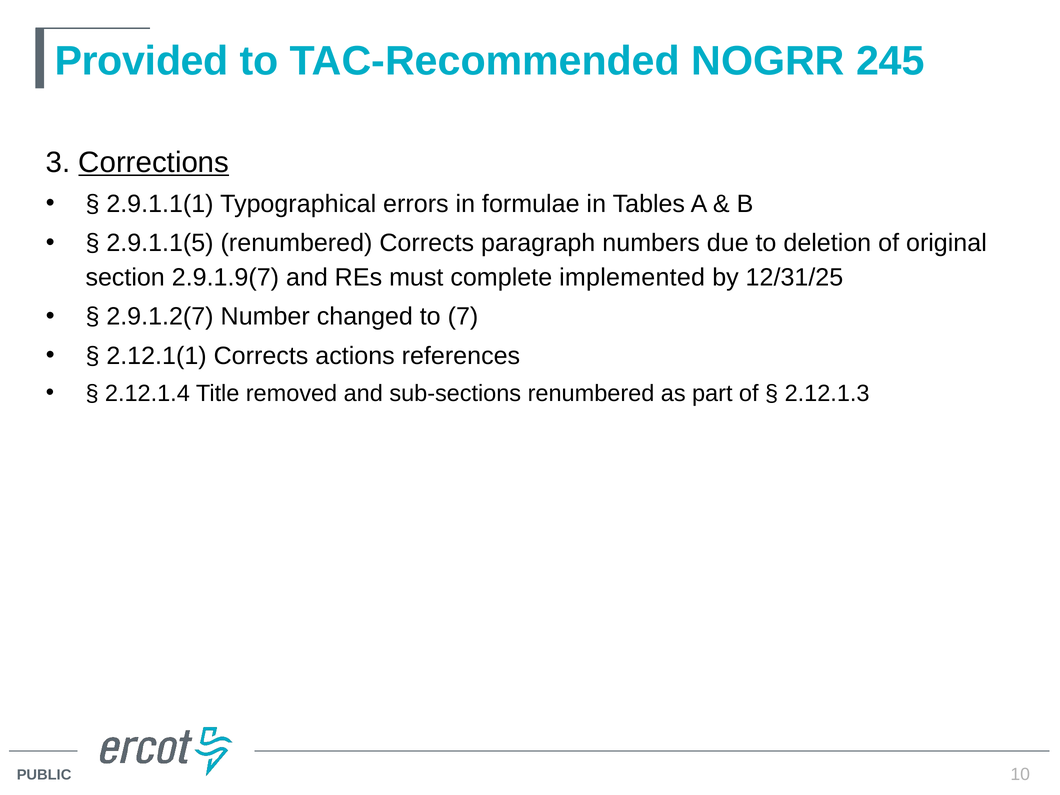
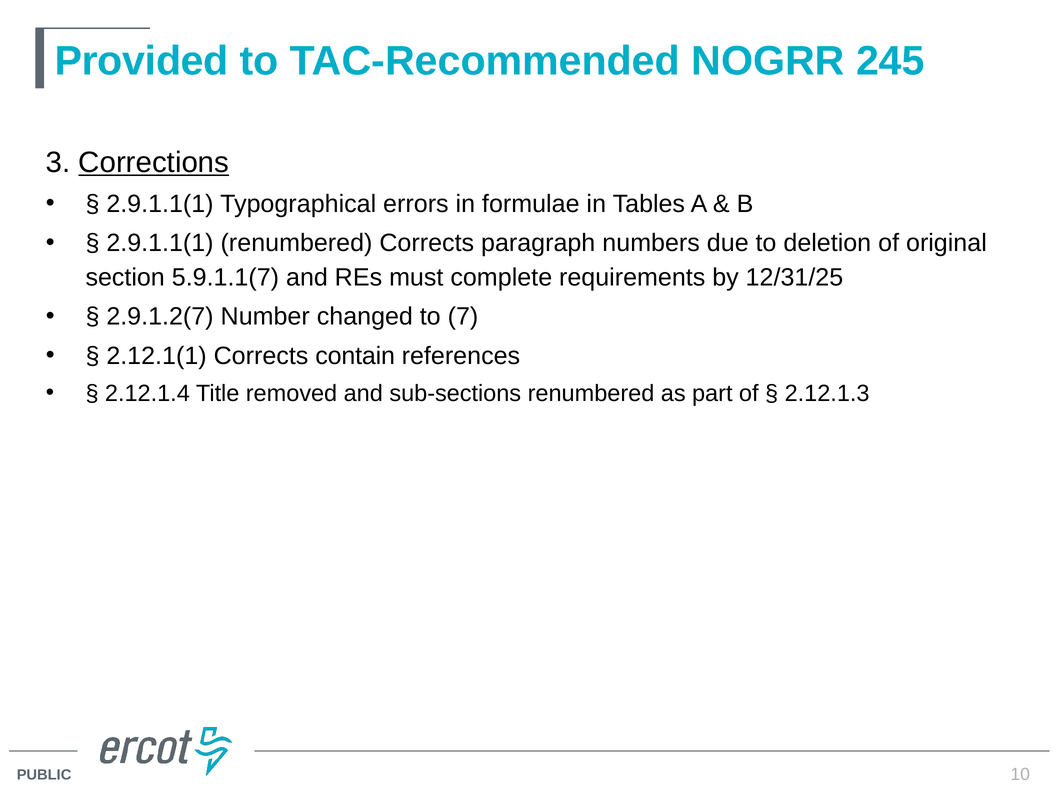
2.9.1.1(5: 2.9.1.1(5 -> 2.9.1.1(1 (160, 243)
2.9.1.9(7: 2.9.1.9(7 -> 5.9.1.1(7 (225, 277)
implemented: implemented -> requirements (632, 277)
actions: actions -> contain (355, 356)
